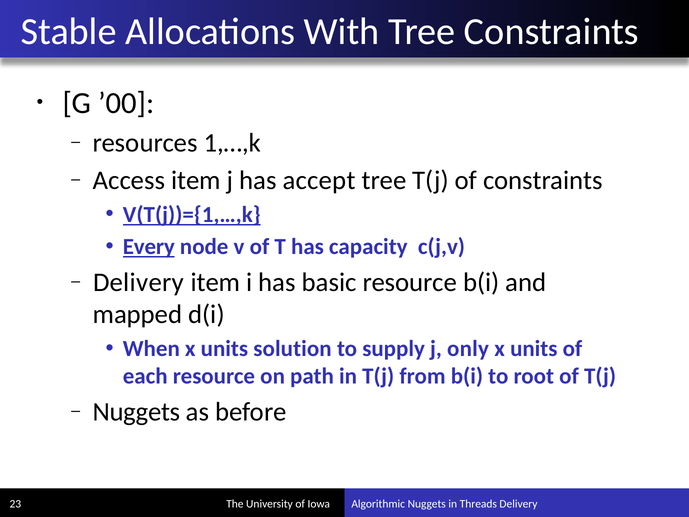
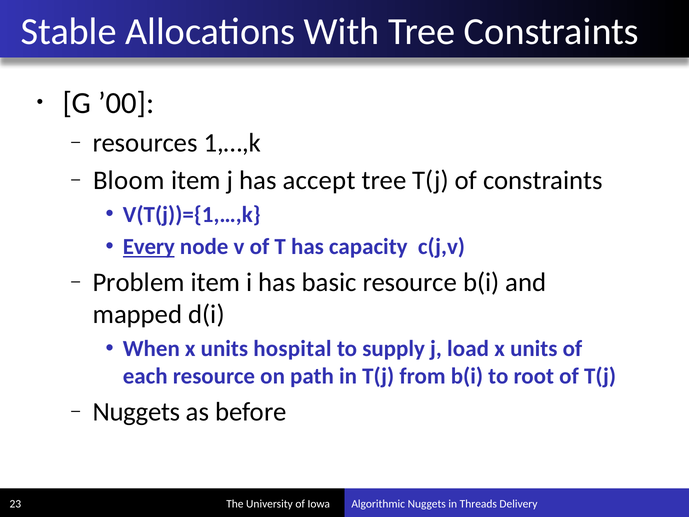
Access: Access -> Bloom (129, 180)
V(T(j))={1,…,k underline: present -> none (192, 215)
Delivery: Delivery -> Problem (139, 282)
solution: solution -> hospital (292, 349)
only: only -> load (468, 349)
